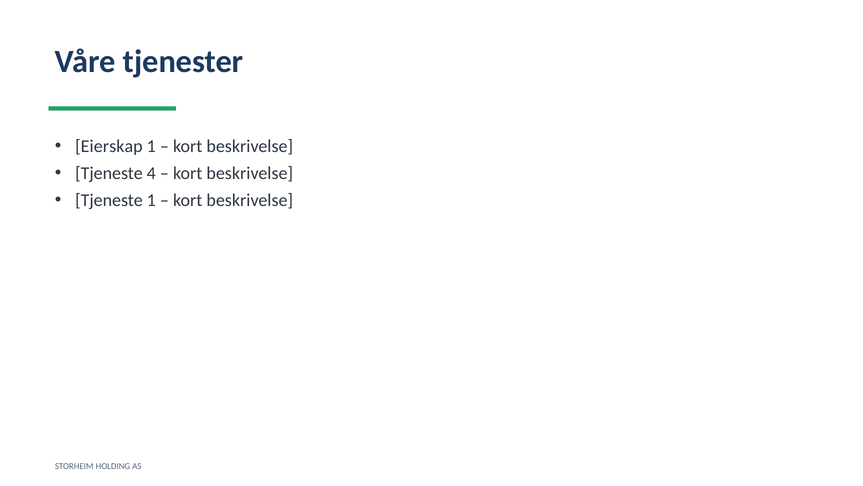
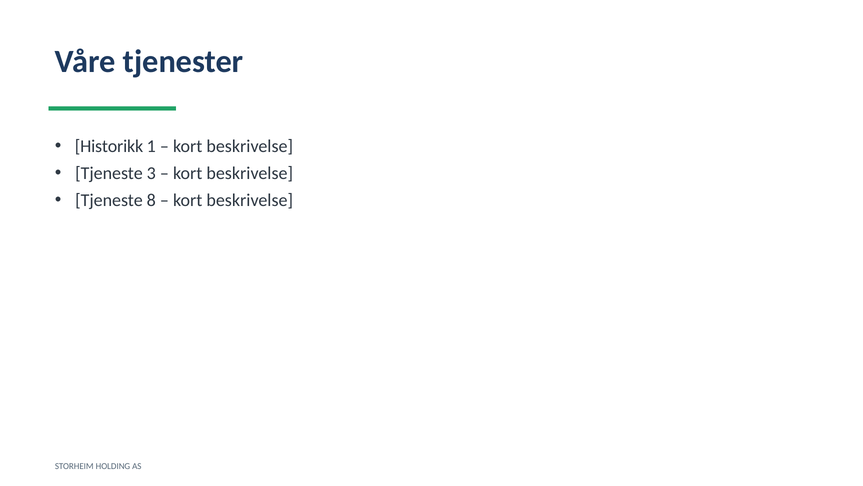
Eierskap: Eierskap -> Historikk (109, 146)
4: 4 -> 3 (151, 173)
Tjeneste 1: 1 -> 8 (151, 200)
